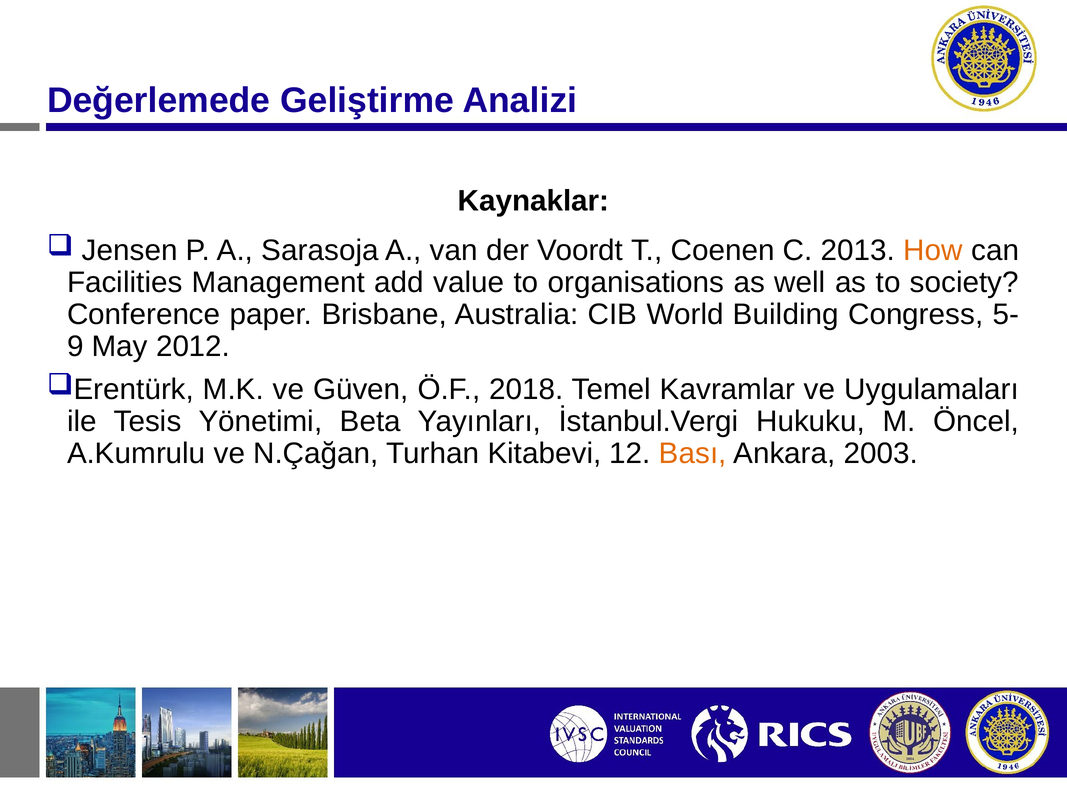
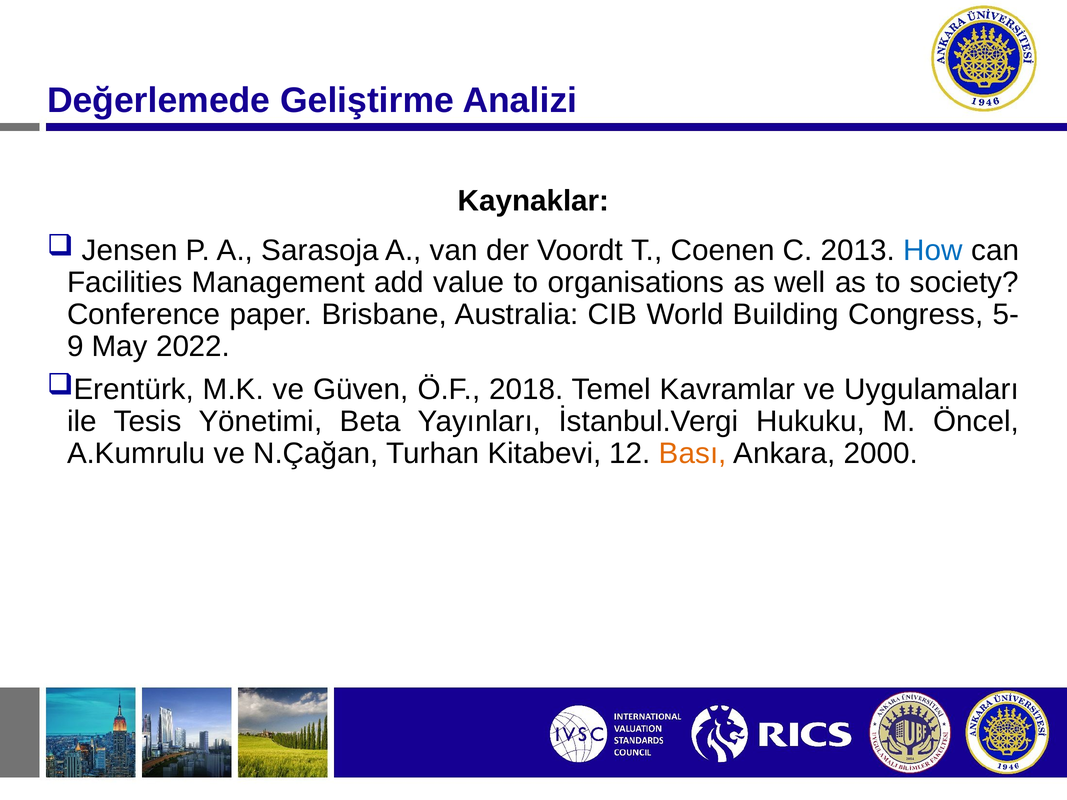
How colour: orange -> blue (933, 250)
2012: 2012 -> 2022 (193, 346)
2003: 2003 -> 2000 (881, 454)
